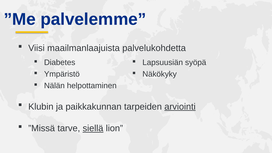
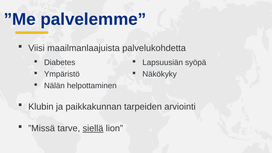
arviointi underline: present -> none (180, 107)
